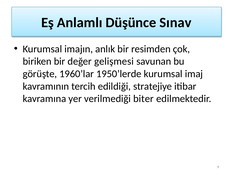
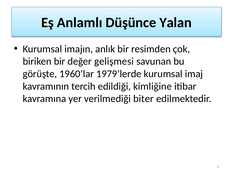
Sınav: Sınav -> Yalan (176, 23)
1950’lerde: 1950’lerde -> 1979’lerde (119, 74)
stratejiye: stratejiye -> kimliğine (153, 86)
